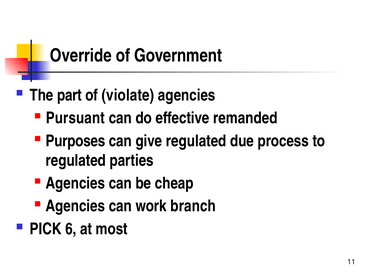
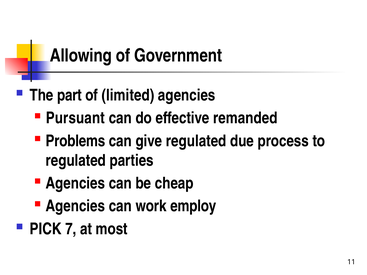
Override: Override -> Allowing (81, 56)
violate: violate -> limited (128, 95)
Purposes: Purposes -> Problems (75, 141)
branch: branch -> employ (193, 206)
6: 6 -> 7 (71, 229)
